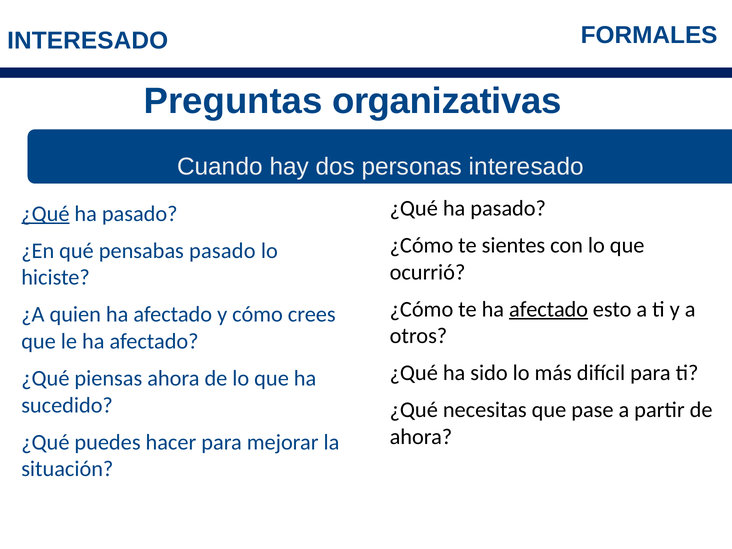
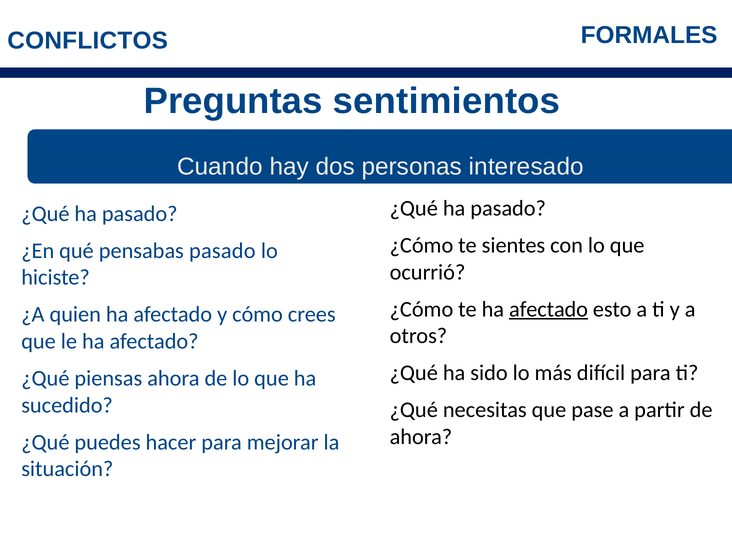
INTERESADO: INTERESADO -> CONFLICTOS (88, 41)
organizativas: organizativas -> sentimientos (447, 101)
¿Qué underline: present -> none (45, 214)
